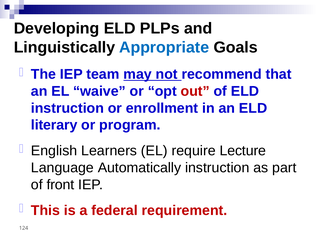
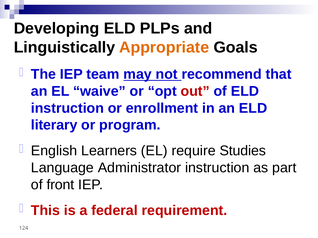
Appropriate colour: blue -> orange (164, 48)
Lecture: Lecture -> Studies (243, 151)
Automatically: Automatically -> Administrator (139, 168)
